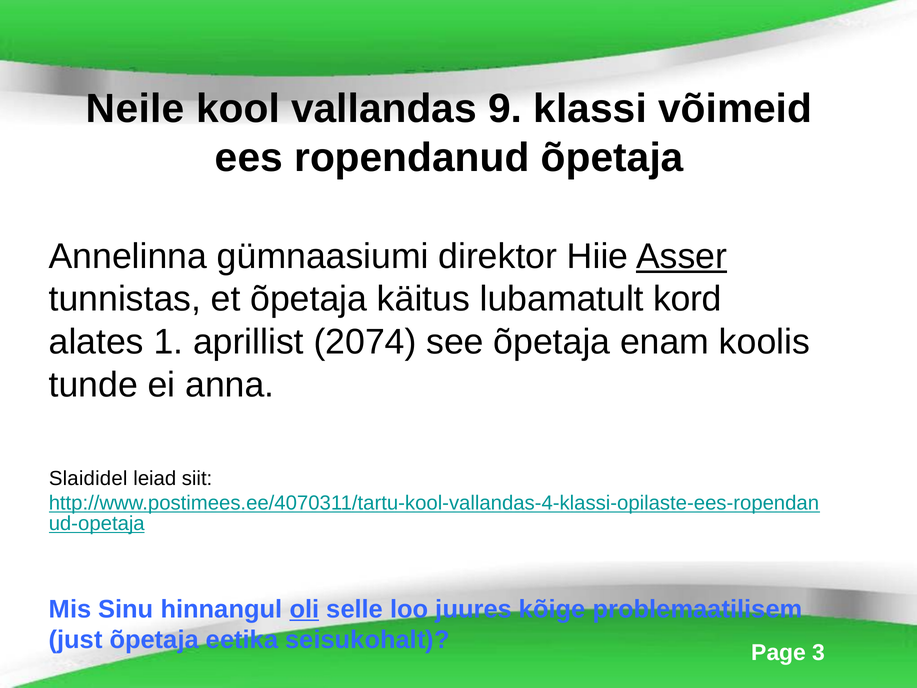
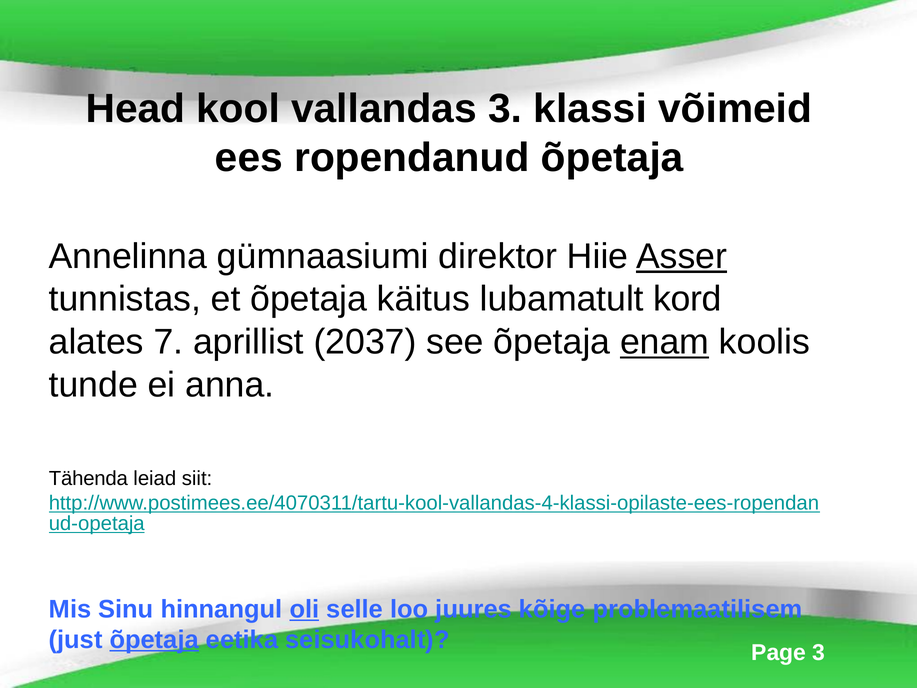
Neile: Neile -> Head (135, 109)
vallandas 9: 9 -> 3 (505, 109)
1: 1 -> 7 (168, 342)
2074: 2074 -> 2037 (365, 342)
enam underline: none -> present (665, 342)
Slaididel: Slaididel -> Tähenda (88, 478)
õpetaja underline: none -> present (154, 640)
